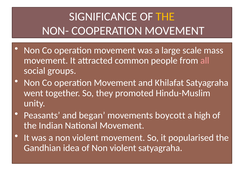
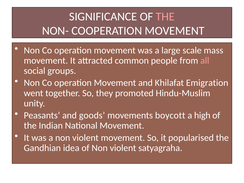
THE colour: yellow -> pink (165, 16)
Khilafat Satyagraha: Satyagraha -> Emigration (207, 83)
began: began -> goods (92, 115)
